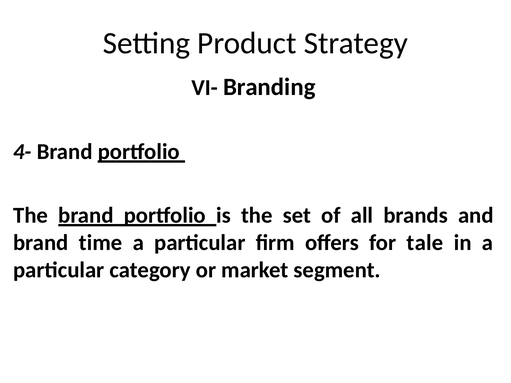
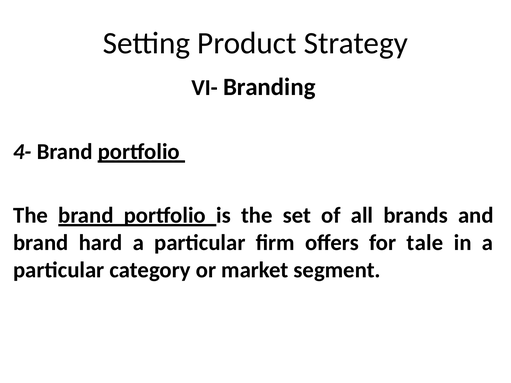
time: time -> hard (101, 243)
